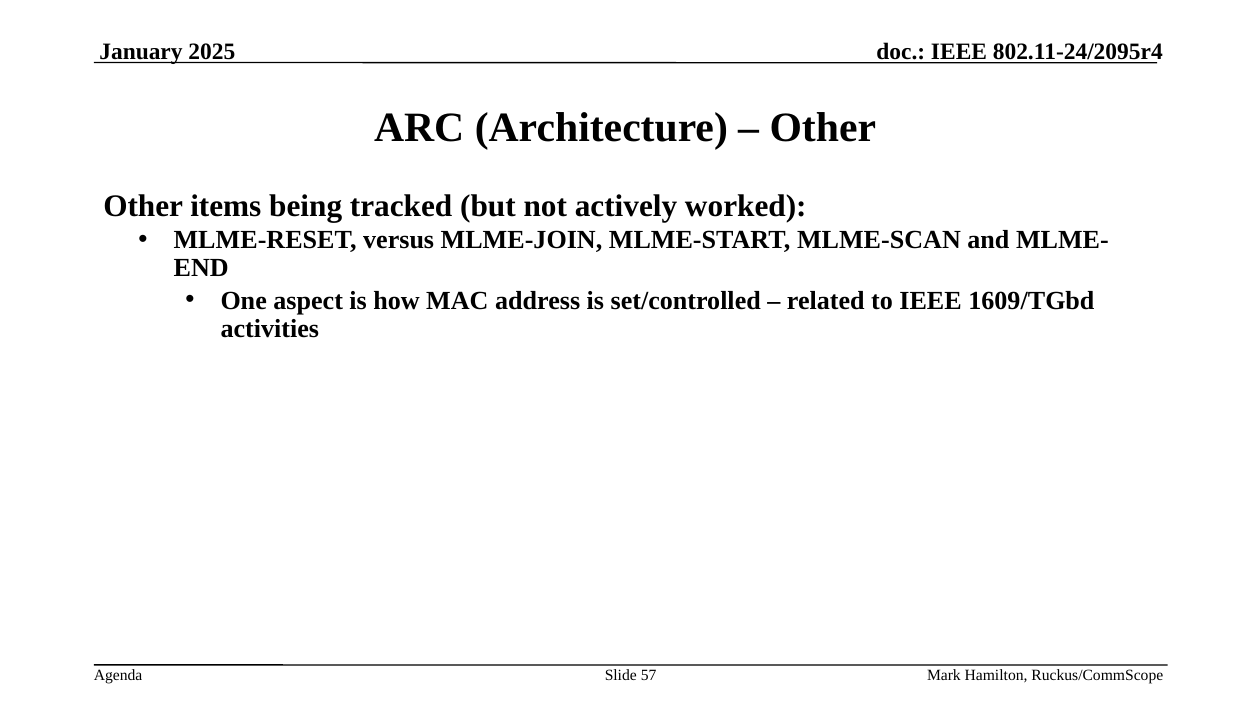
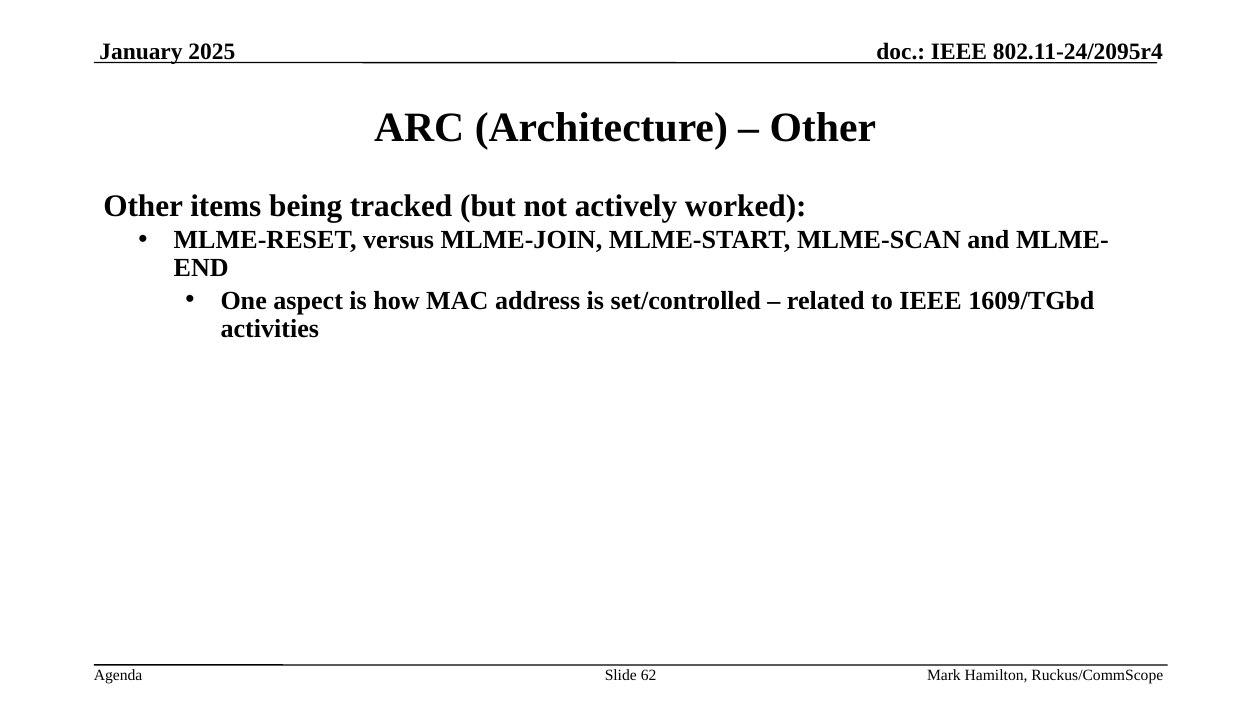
57: 57 -> 62 (649, 675)
